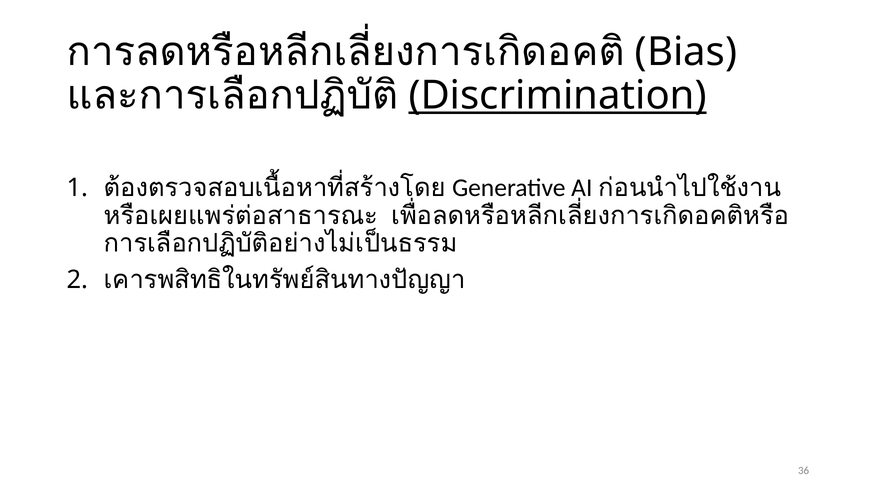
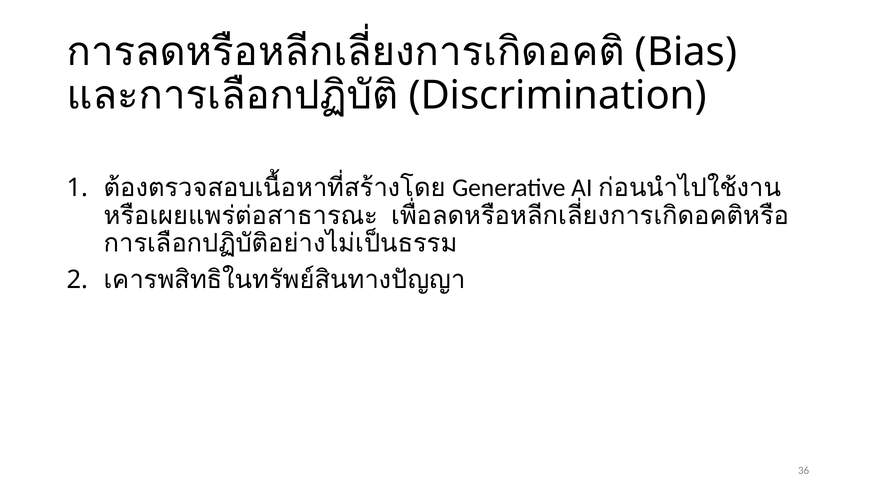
Discrimination underline: present -> none (558, 95)
